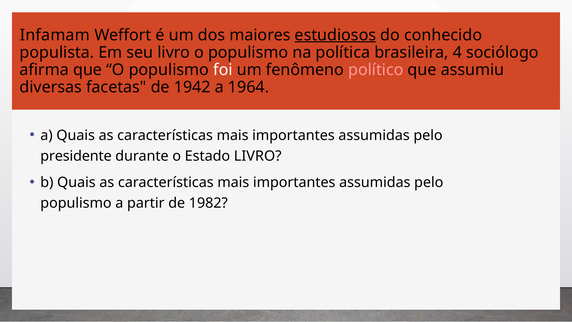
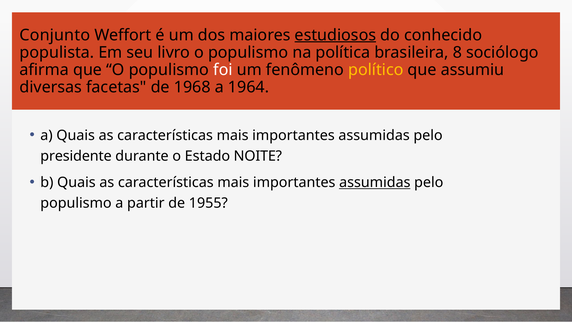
Infamam: Infamam -> Conjunto (55, 35)
4: 4 -> 8 (457, 52)
político colour: pink -> yellow (376, 70)
1942: 1942 -> 1968 (192, 87)
Estado LIVRO: LIVRO -> NOITE (258, 156)
assumidas underline: none -> present (375, 182)
1982: 1982 -> 1955 (208, 203)
